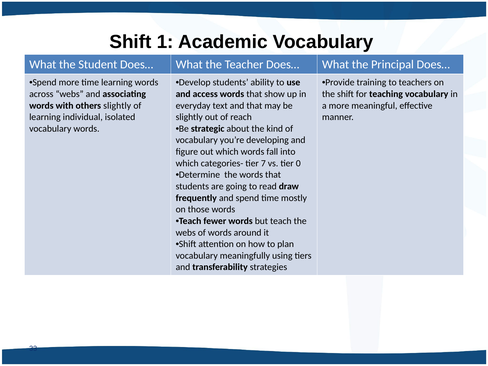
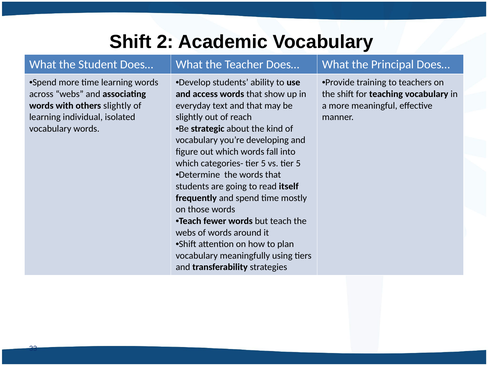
1: 1 -> 2 (165, 42)
categories- tier 7: 7 -> 5 (263, 163)
vs tier 0: 0 -> 5 (298, 163)
draw: draw -> itself (289, 186)
